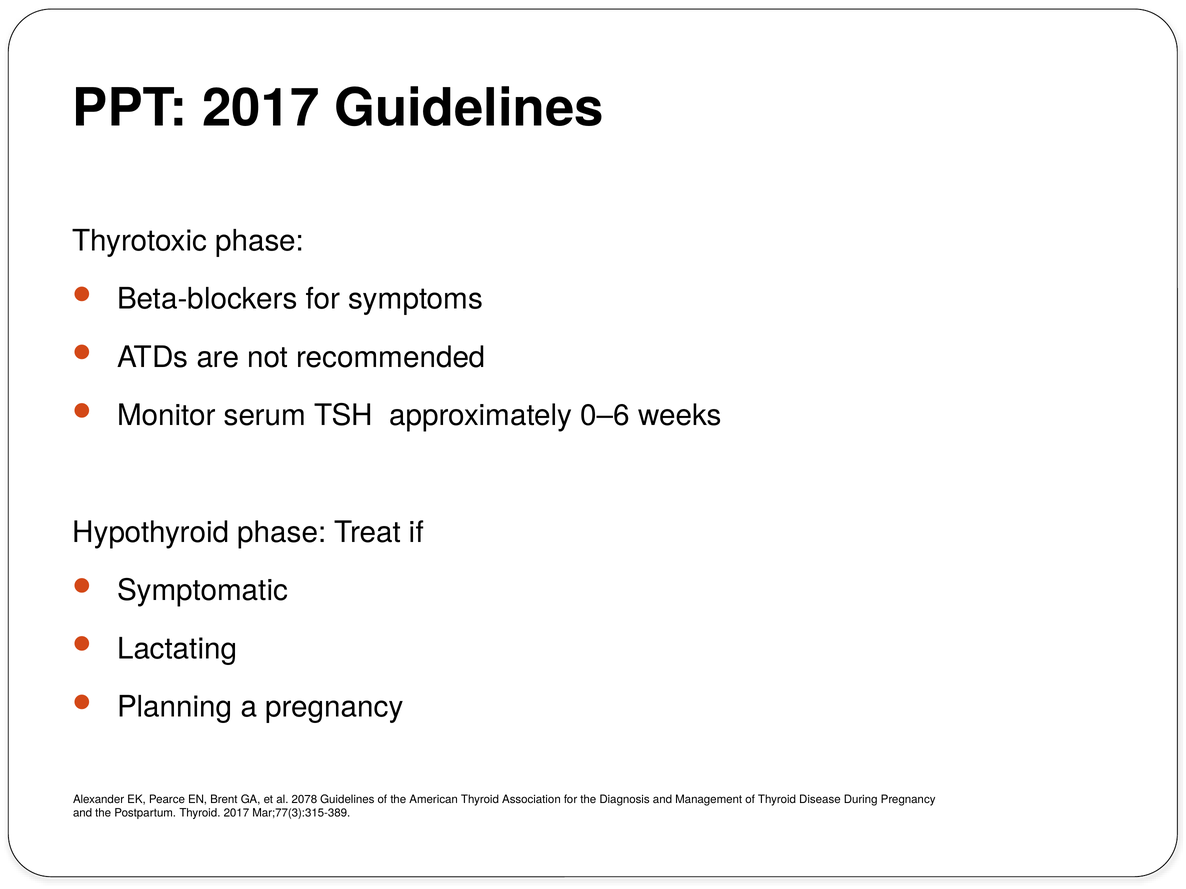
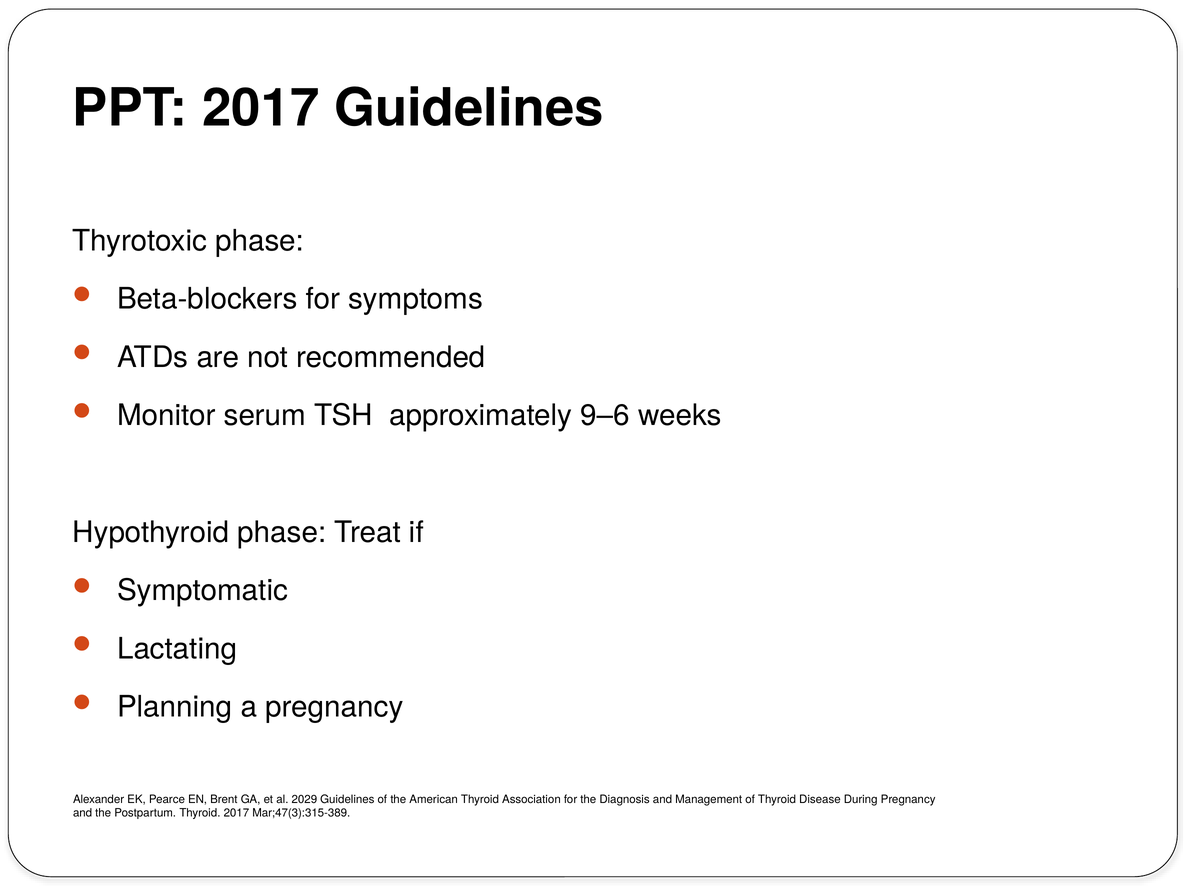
0–6: 0–6 -> 9–6 (605, 416)
2078: 2078 -> 2029 (304, 800)
Mar;77(3):315-389: Mar;77(3):315-389 -> Mar;47(3):315-389 (301, 814)
